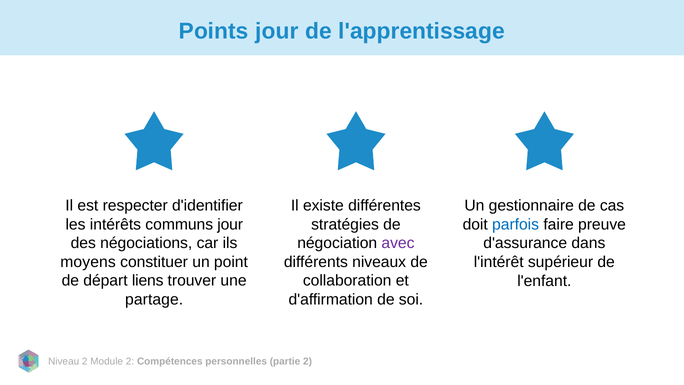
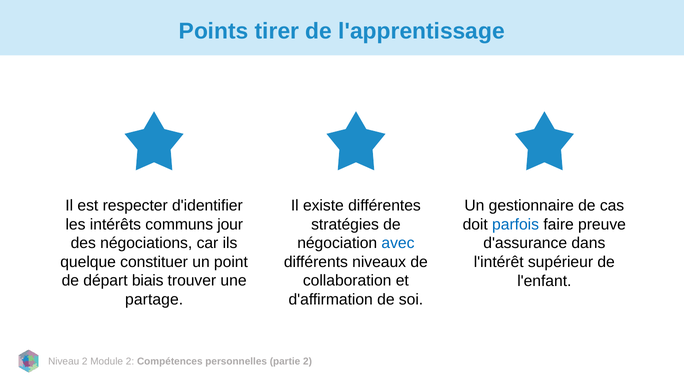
Points jour: jour -> tirer (277, 31)
avec colour: purple -> blue (398, 243)
moyens: moyens -> quelque (88, 262)
liens: liens -> biais (148, 281)
